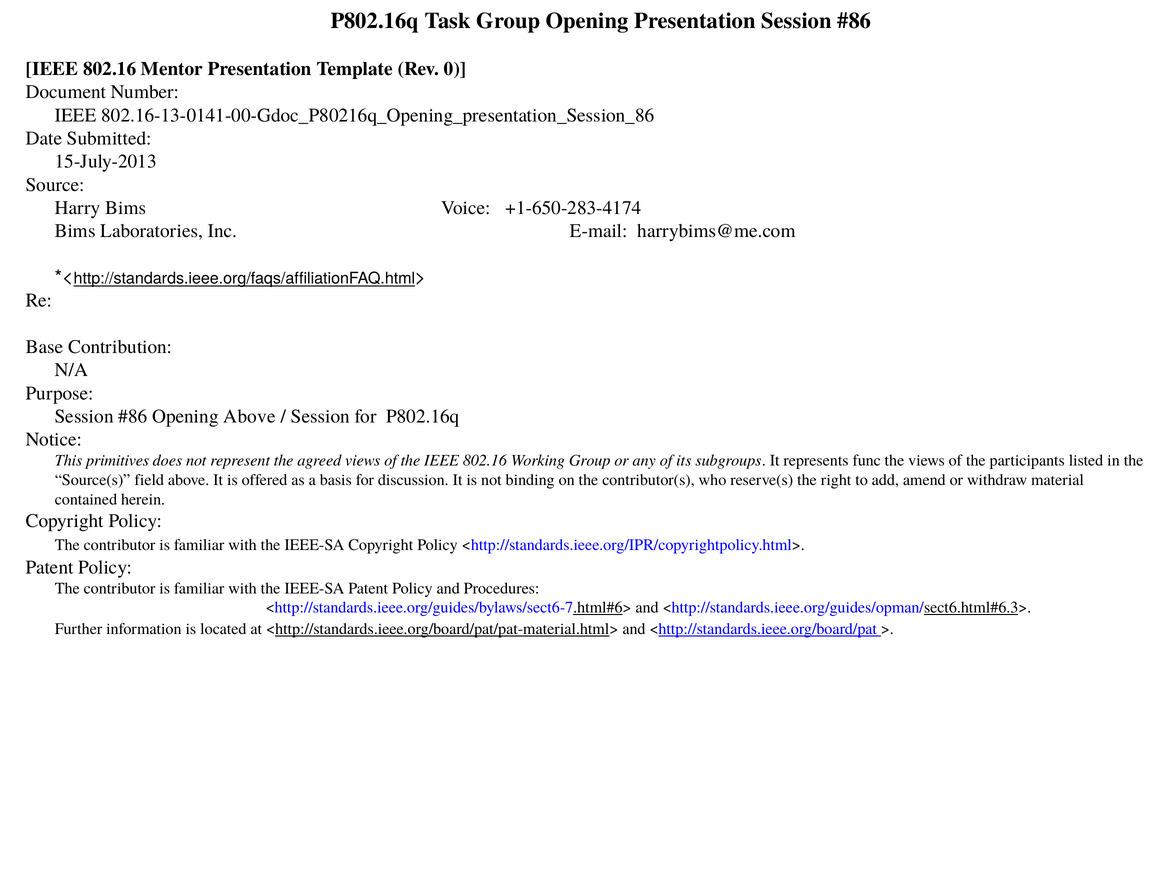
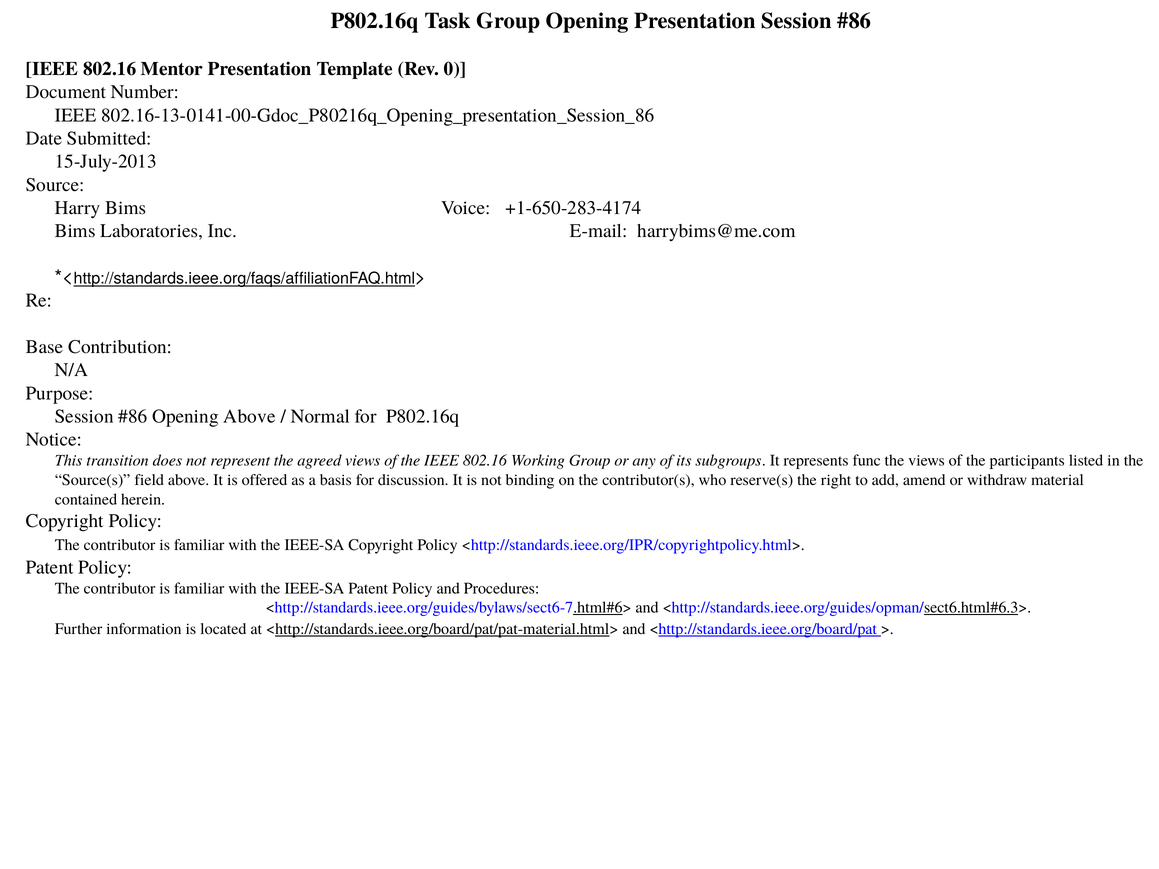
Session: Session -> Normal (320, 417)
primitives: primitives -> transition (118, 461)
